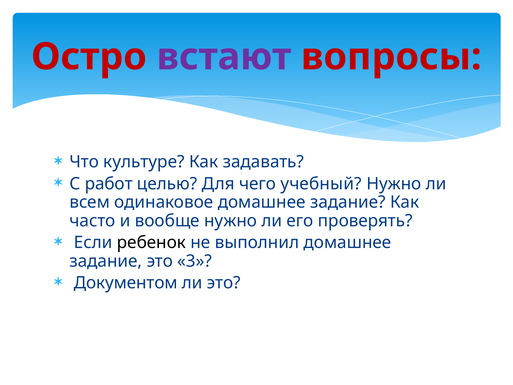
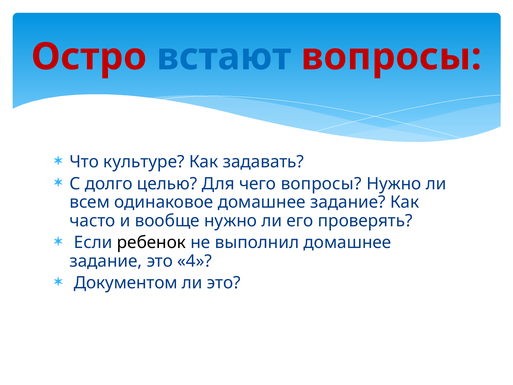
встают colour: purple -> blue (224, 57)
работ: работ -> долго (109, 184)
чего учебный: учебный -> вопросы (321, 184)
3: 3 -> 4 (195, 261)
